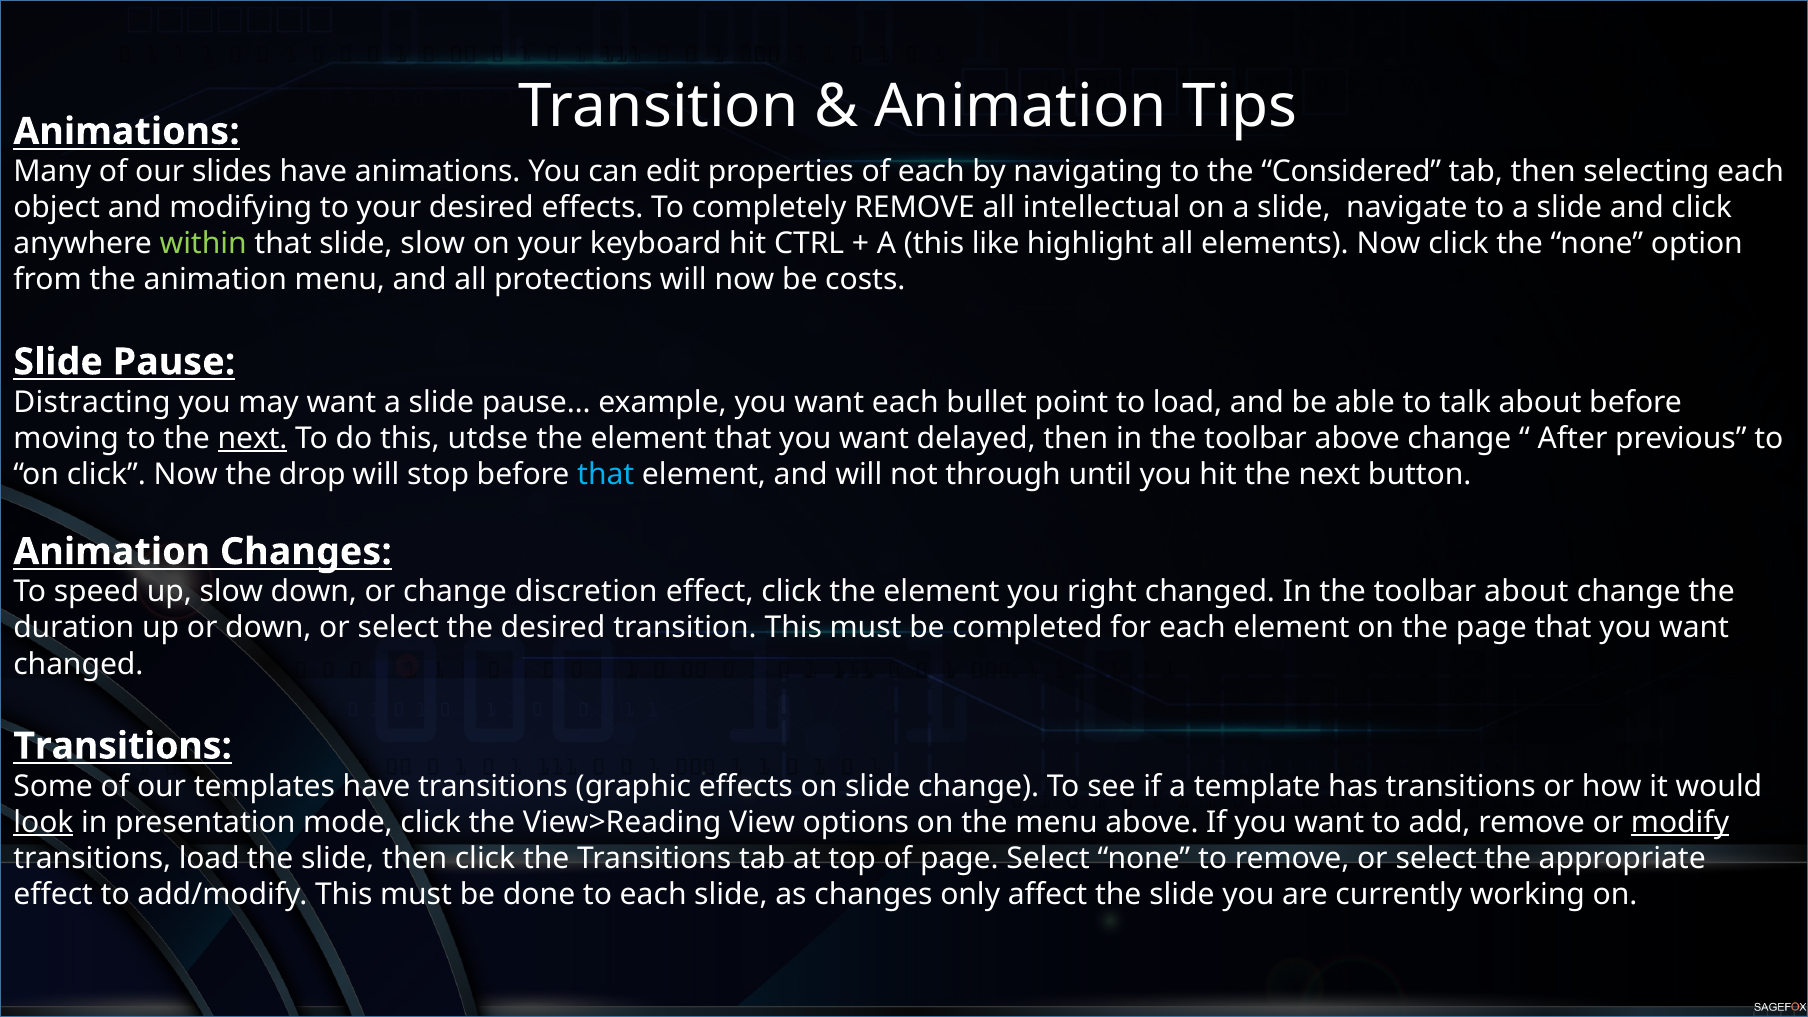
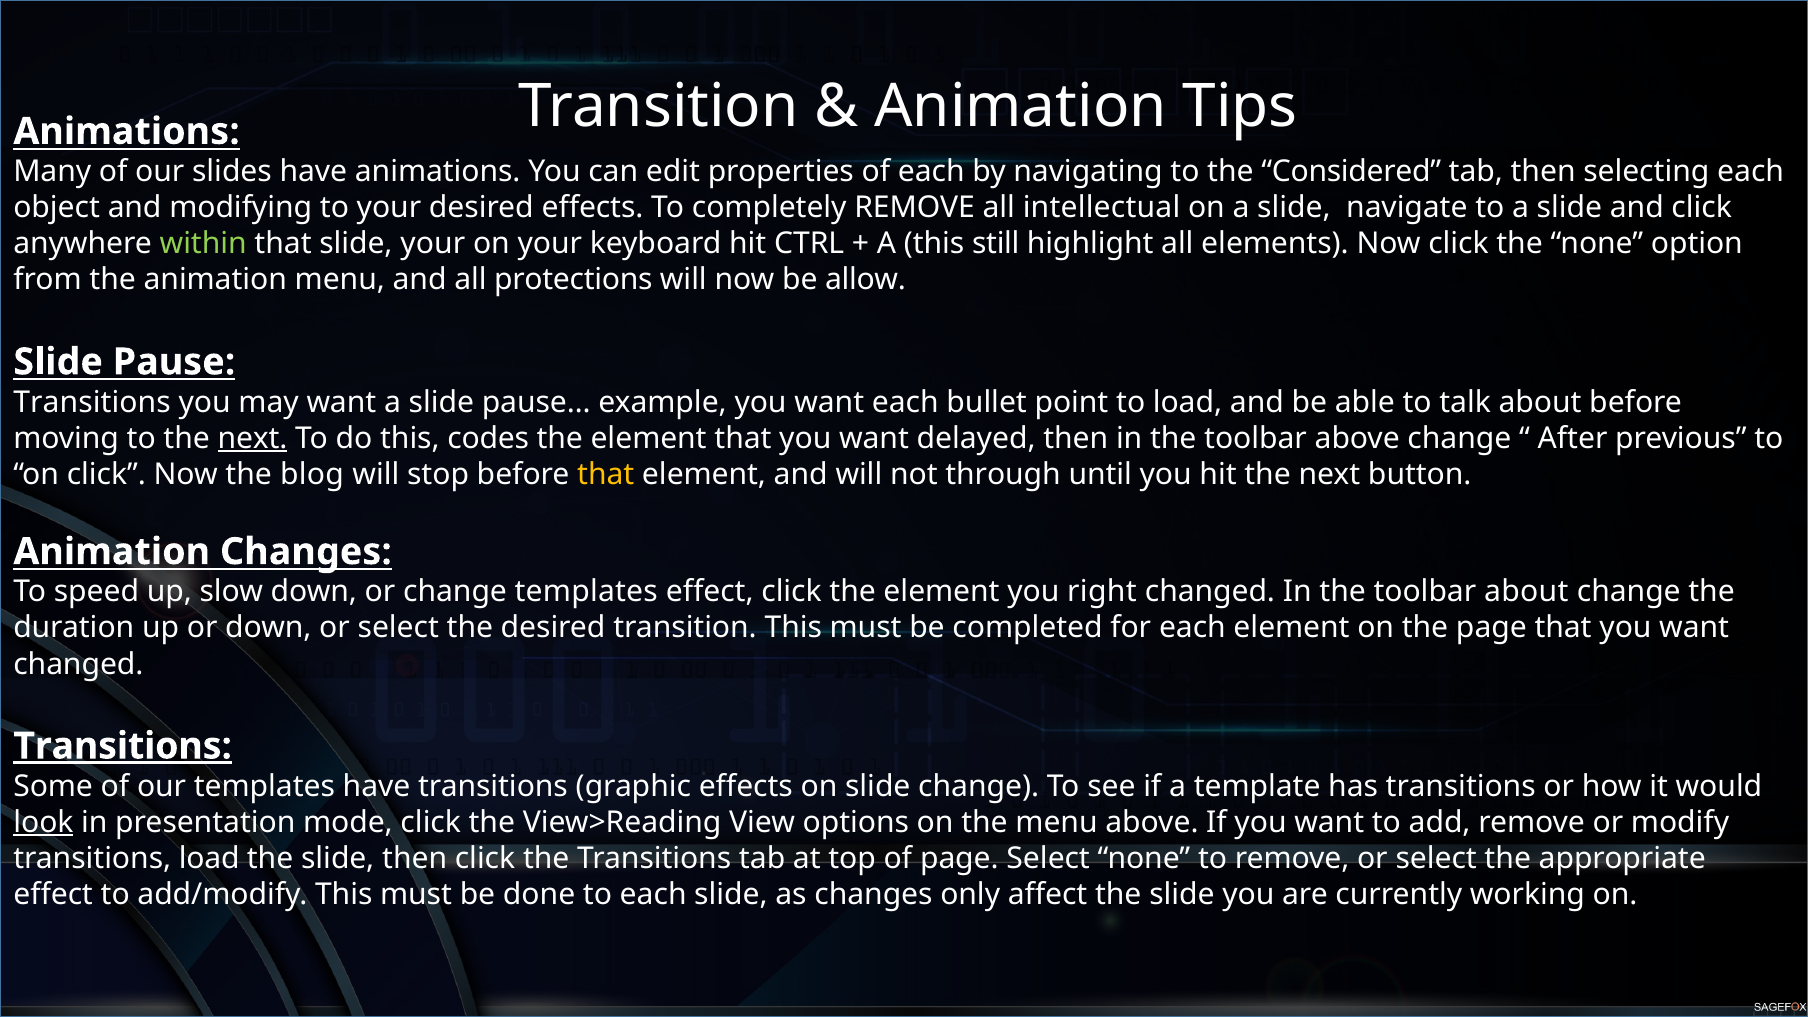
slide slow: slow -> your (433, 244)
like: like -> still (996, 244)
costs: costs -> allow (865, 280)
Distracting: Distracting -> Transitions (92, 402)
utdse: utdse -> codes (488, 438)
drop: drop -> blog (312, 474)
that colour: light blue -> yellow (606, 474)
change discretion: discretion -> templates (586, 592)
Transitions underline: none -> present (123, 746)
modify underline: present -> none (1680, 822)
